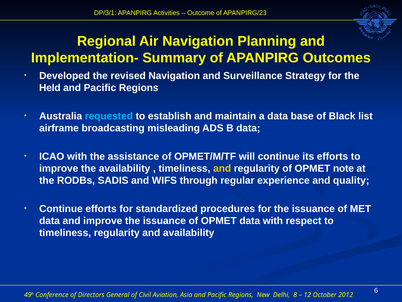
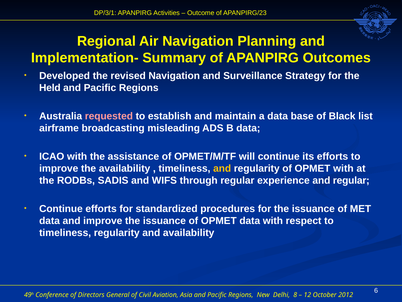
requested colour: light blue -> pink (109, 116)
OPMET note: note -> with (343, 168)
and quality: quality -> regular (351, 180)
